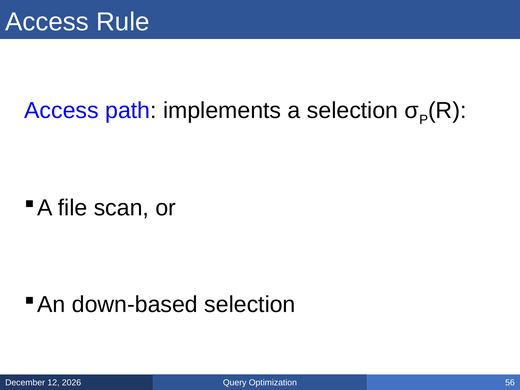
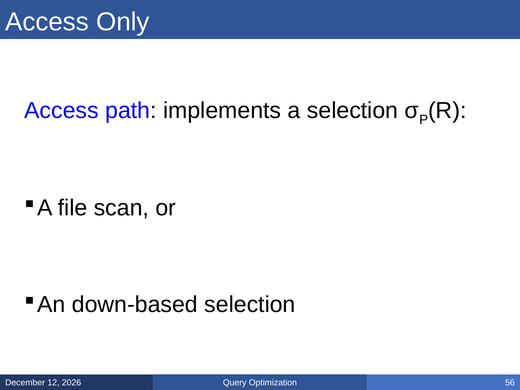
Rule: Rule -> Only (123, 22)
